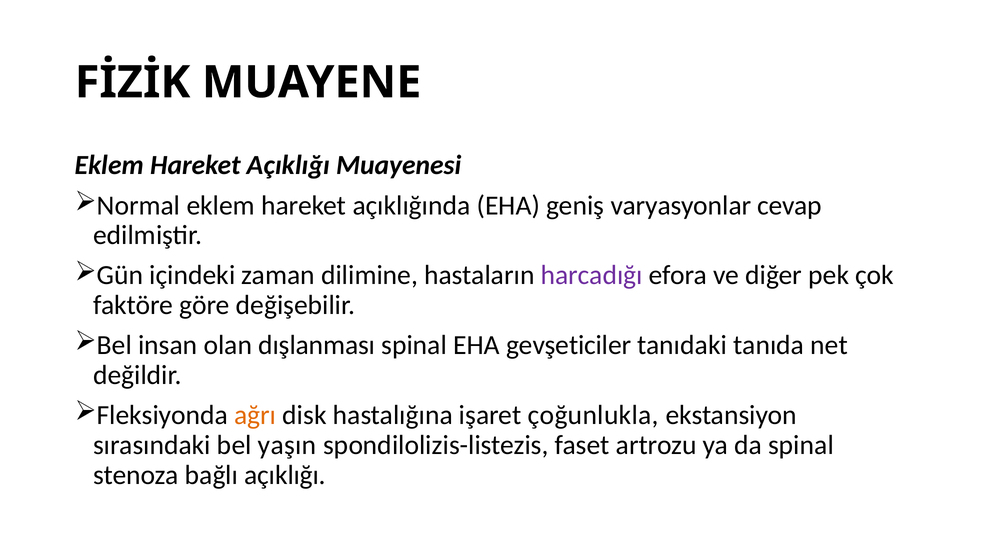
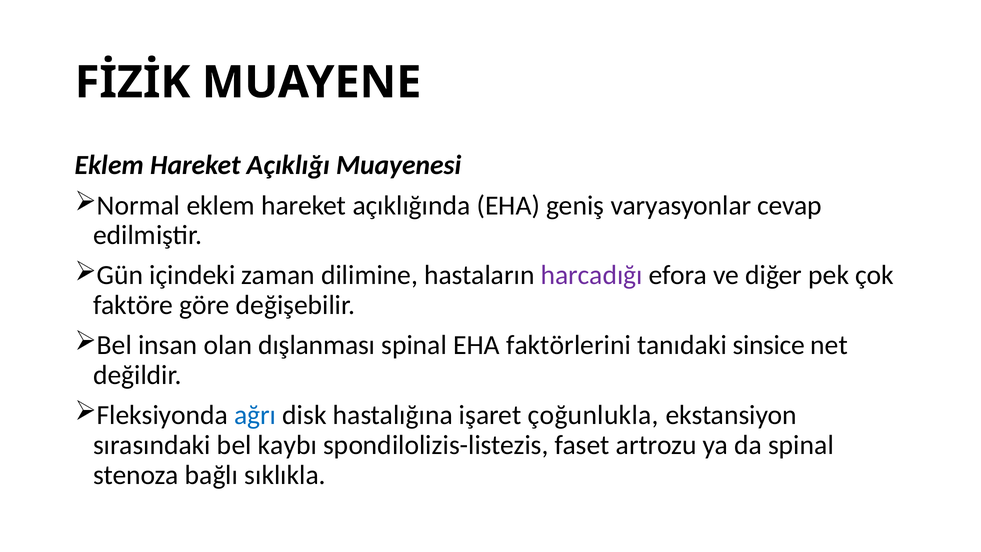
gevşeticiler: gevşeticiler -> faktörlerini (569, 345)
tanıda: tanıda -> sinsice (769, 345)
ağrı colour: orange -> blue (255, 415)
yaşın: yaşın -> kaybı (287, 445)
bağlı açıklığı: açıklığı -> sıklıkla (285, 475)
